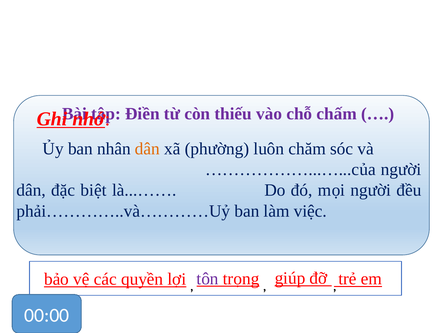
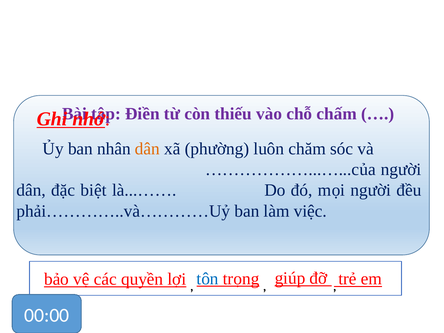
tôn colour: purple -> blue (208, 279)
